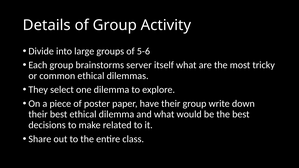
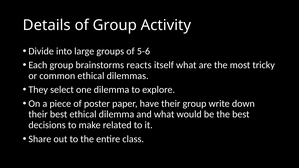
server: server -> reacts (139, 65)
